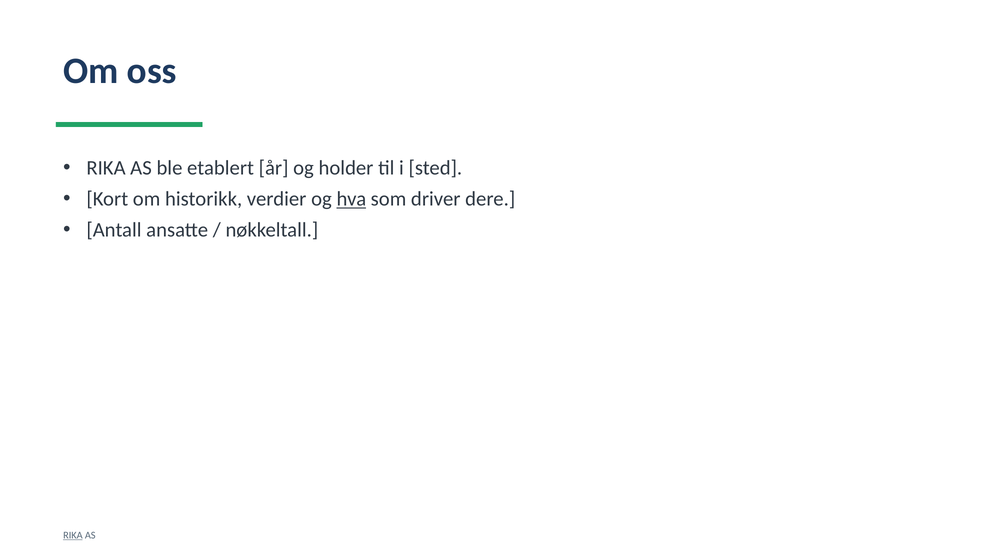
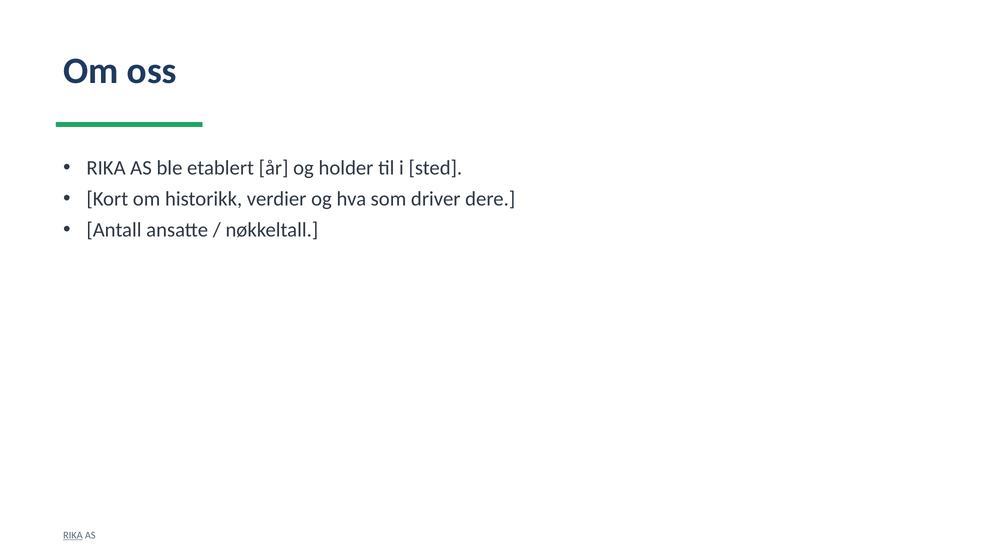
hva underline: present -> none (351, 199)
